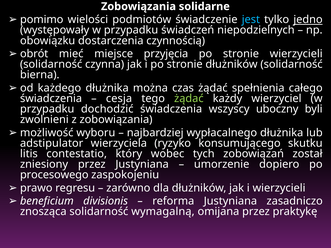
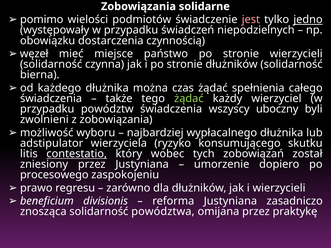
jest colour: light blue -> pink (251, 20)
obrót: obrót -> węzeł (34, 54)
przyjęcia: przyjęcia -> państwo (166, 54)
cesja: cesja -> także (119, 99)
dochodzić: dochodzić -> powództw (107, 109)
contestatio underline: none -> present (77, 154)
wymagalną: wymagalną -> powództwa (163, 212)
